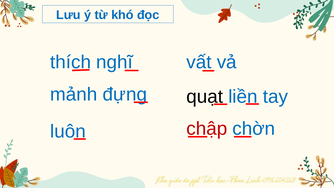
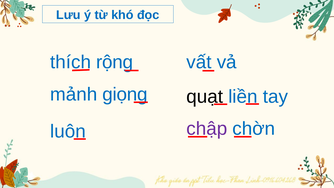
nghĩ: nghĩ -> rộng (115, 62)
đựng: đựng -> giọng (125, 95)
chập colour: red -> purple (207, 129)
